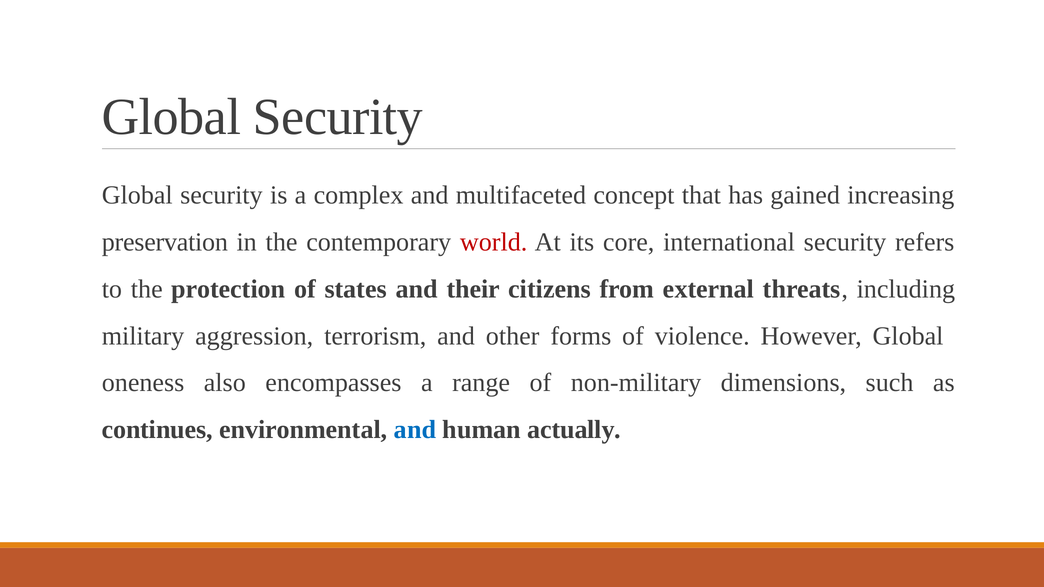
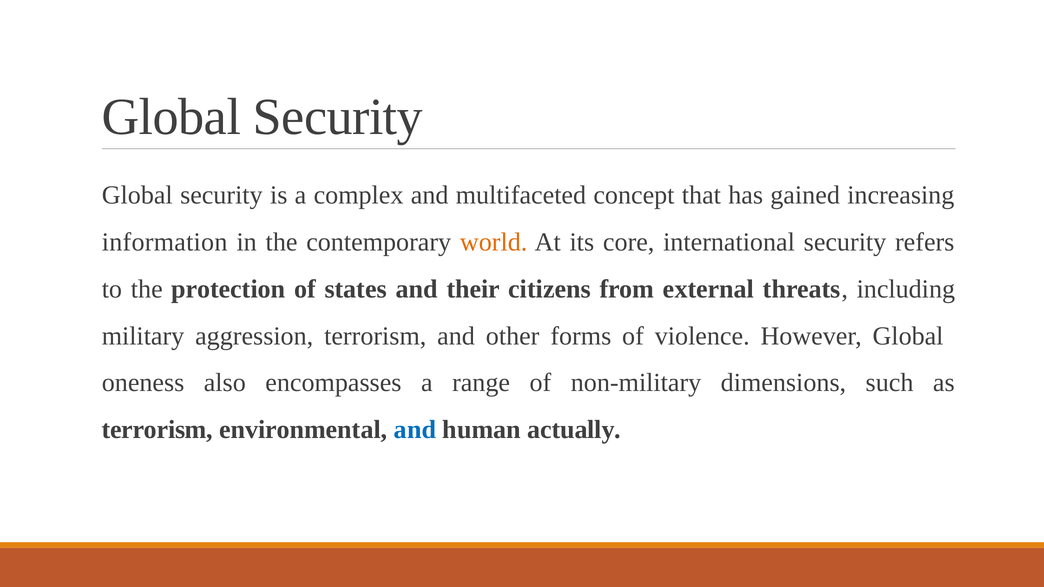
preservation: preservation -> information (165, 242)
world colour: red -> orange (494, 242)
continues: continues -> terrorism (157, 430)
